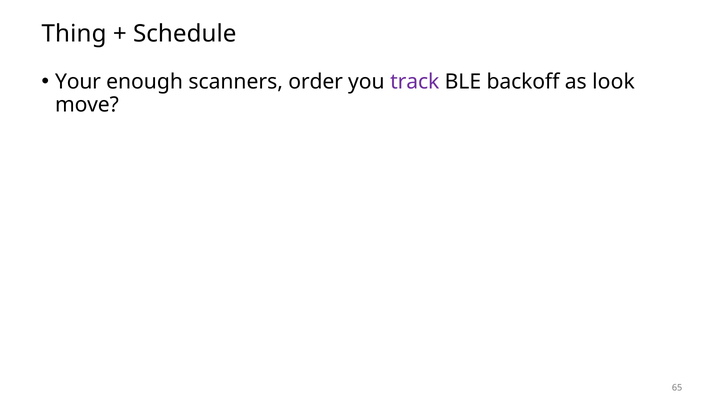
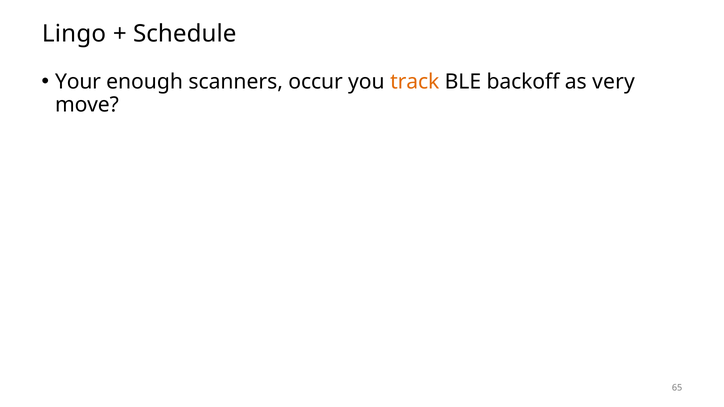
Thing: Thing -> Lingo (74, 34)
order: order -> occur (316, 82)
track colour: purple -> orange (415, 82)
look: look -> very (613, 82)
